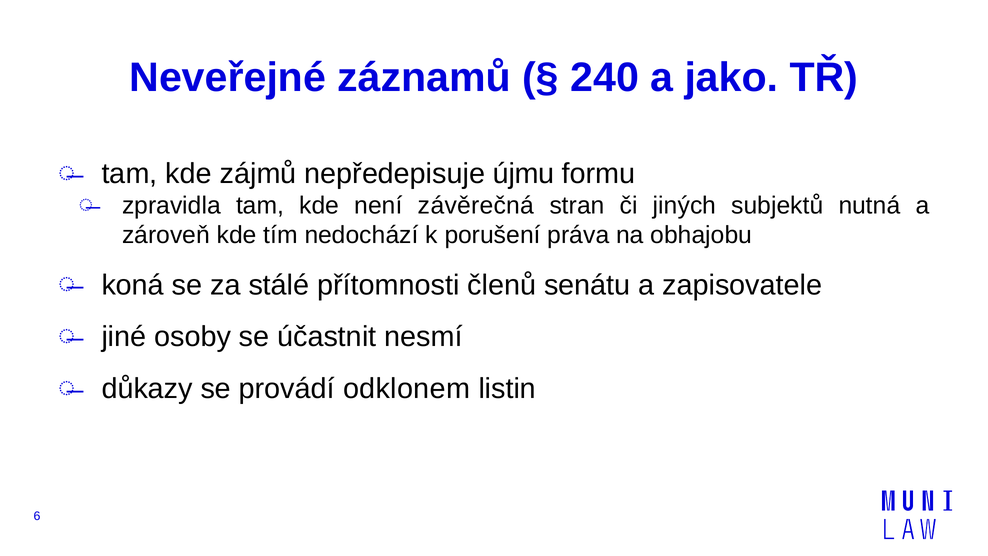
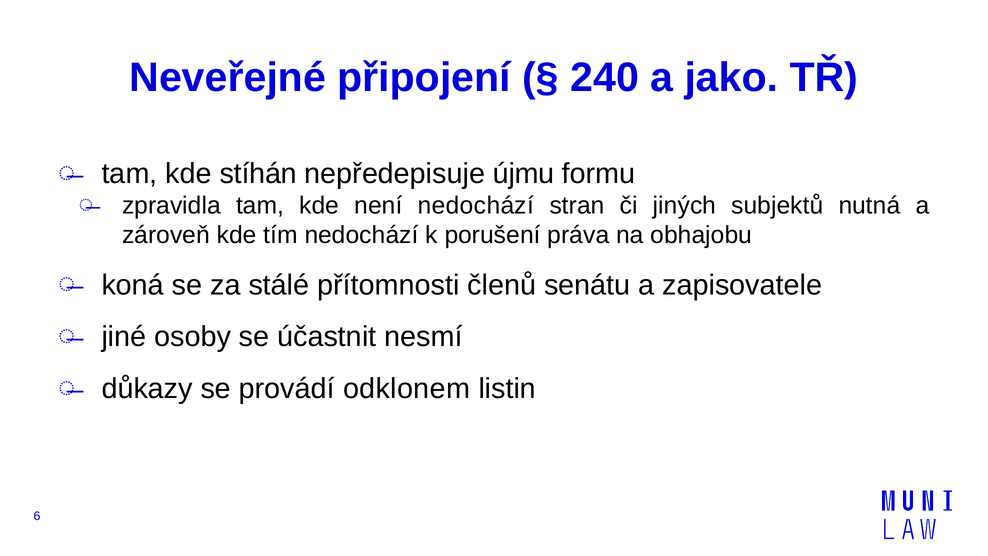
záznamů: záznamů -> připojení (424, 78)
zájmů: zájmů -> stíhán (258, 174)
není závěrečná: závěrečná -> nedochází (476, 206)
